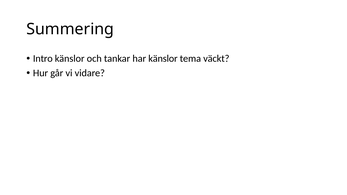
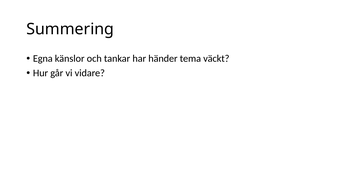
Intro: Intro -> Egna (43, 59)
har känslor: känslor -> händer (163, 59)
